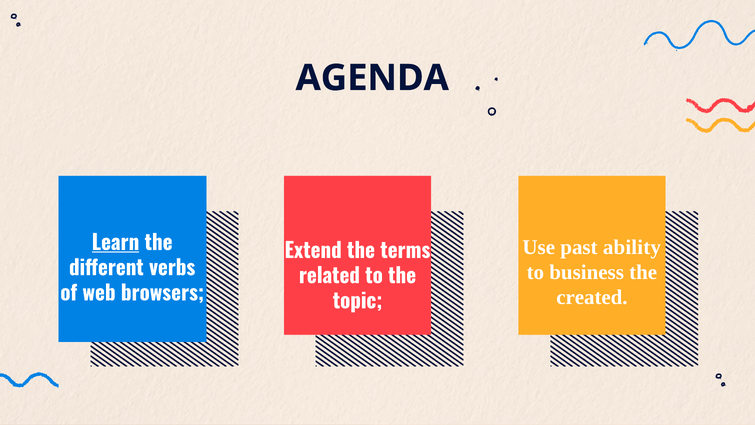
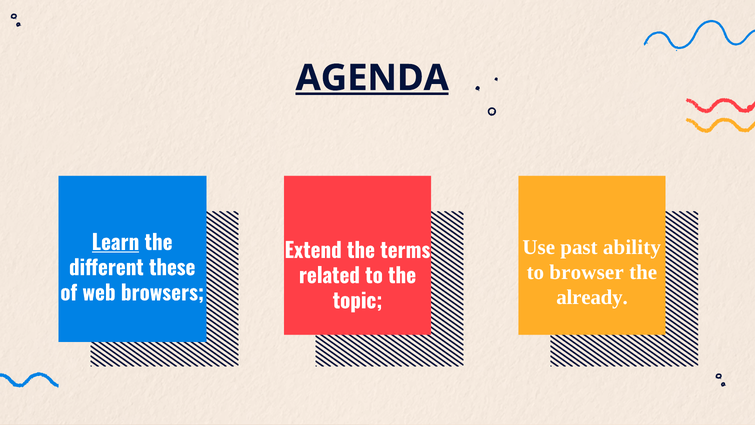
AGENDA underline: none -> present (372, 78)
verbs: verbs -> these (172, 268)
business: business -> browser (587, 272)
created: created -> already (592, 297)
